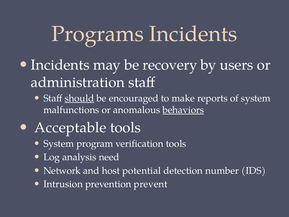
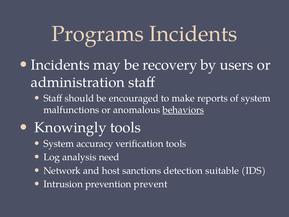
should underline: present -> none (79, 98)
Acceptable: Acceptable -> Knowingly (70, 127)
program: program -> accuracy (95, 144)
potential: potential -> sanctions (142, 170)
number: number -> suitable (222, 170)
